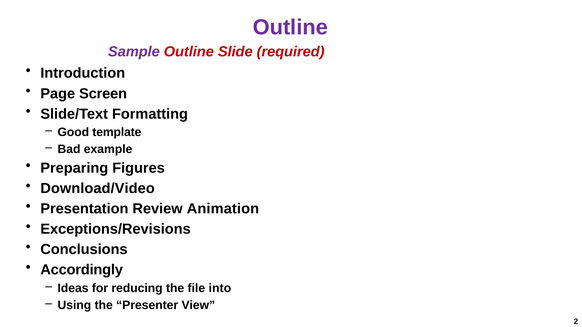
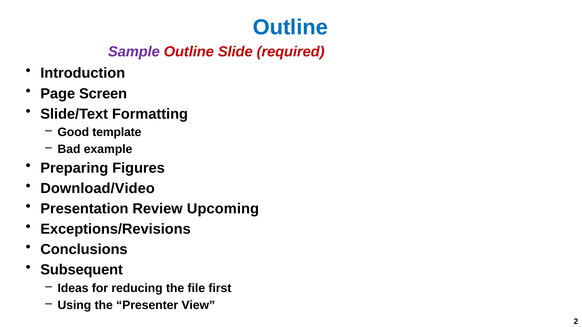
Outline colour: purple -> blue (290, 27)
Animation: Animation -> Upcoming (223, 209)
Accordingly: Accordingly -> Subsequent (82, 270)
into: into -> first (220, 288)
